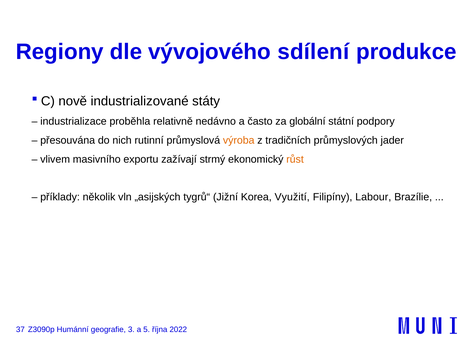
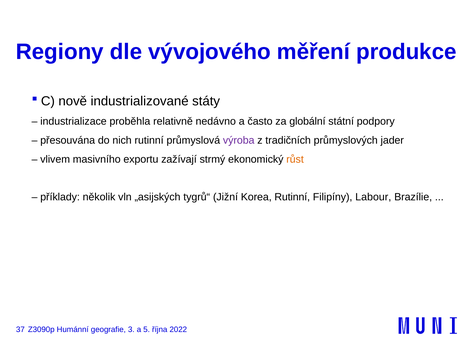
sdílení: sdílení -> měření (313, 52)
výroba colour: orange -> purple (239, 140)
Korea Využití: Využití -> Rutinní (292, 197)
